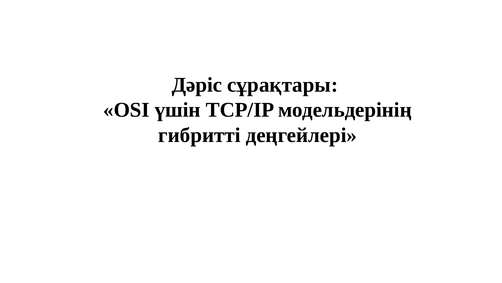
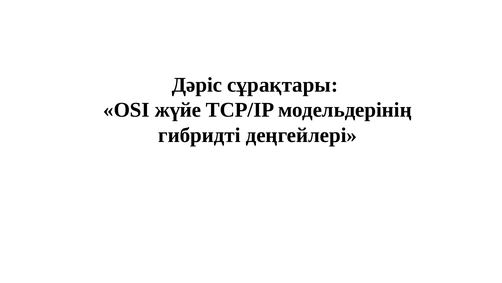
үшін: үшін -> жүйе (178, 110)
гибритті: гибритті -> гибридті (199, 135)
